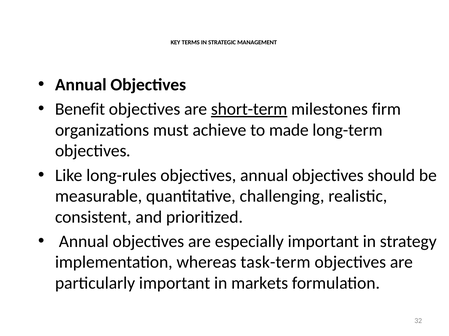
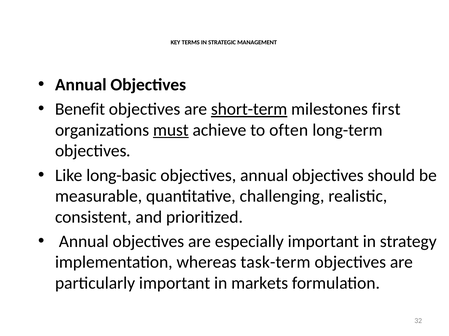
firm: firm -> first (386, 109)
must underline: none -> present (171, 130)
made: made -> often (289, 130)
long-rules: long-rules -> long-basic (121, 176)
